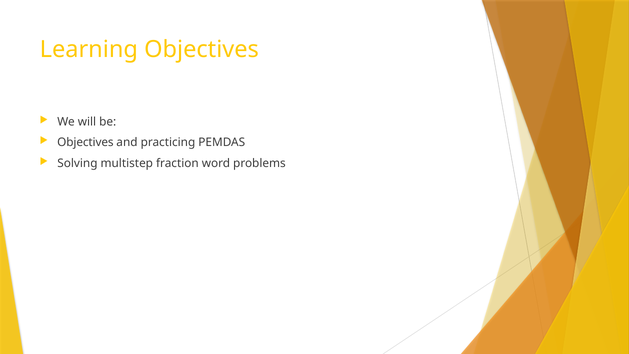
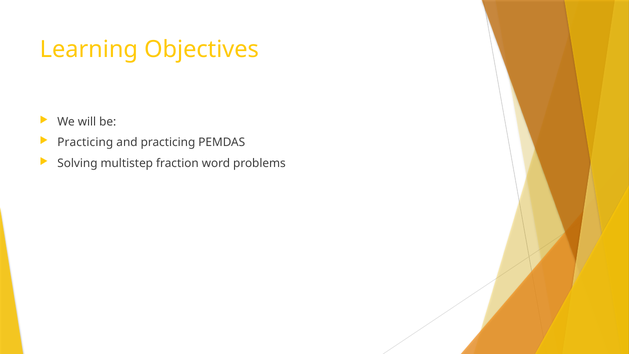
Objectives: Objectives -> Practicing (85, 142)
